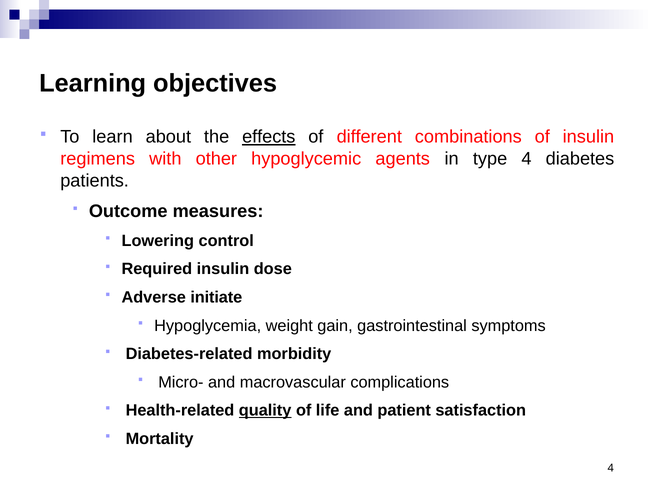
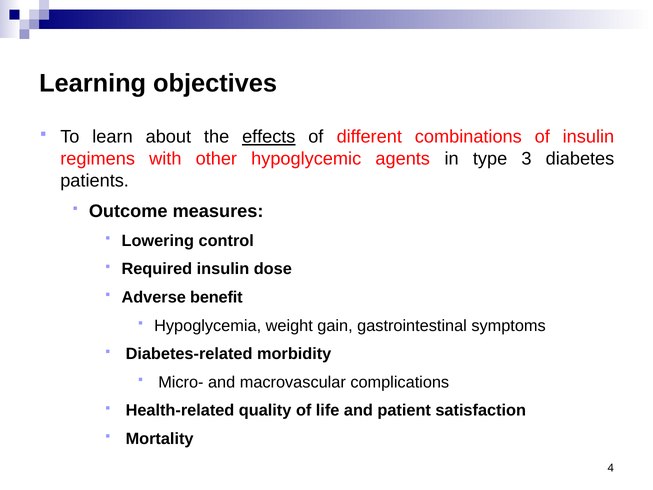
type 4: 4 -> 3 (526, 159)
initiate: initiate -> benefit (216, 297)
quality underline: present -> none (265, 410)
